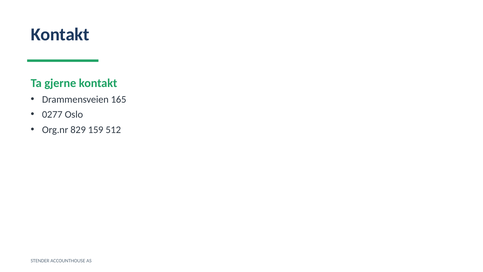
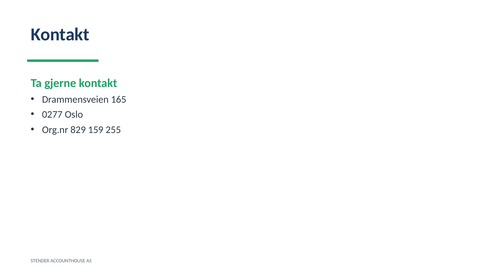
512: 512 -> 255 (113, 130)
